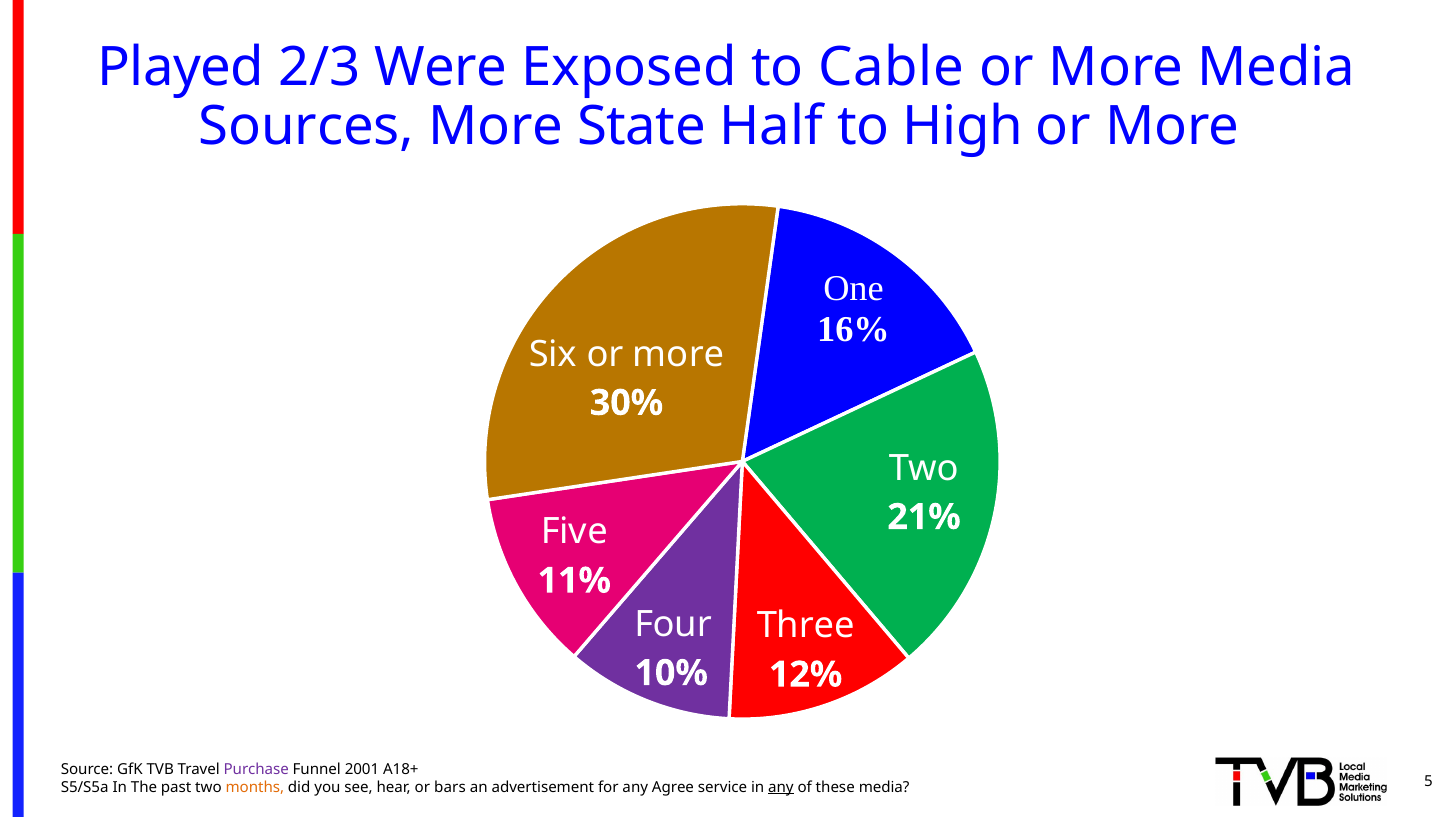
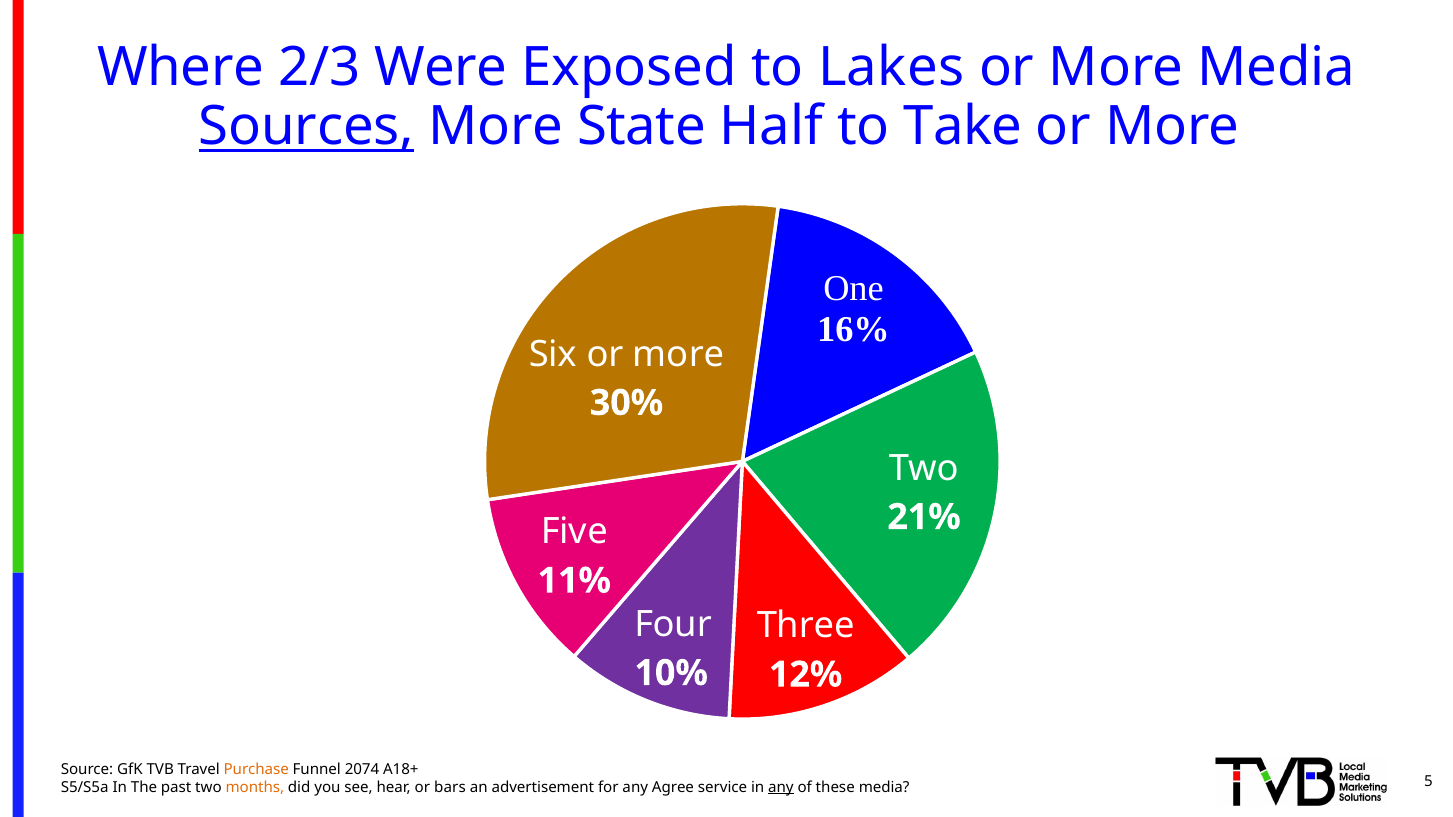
Played: Played -> Where (181, 68)
Cable: Cable -> Lakes (891, 68)
Sources underline: none -> present (307, 127)
High: High -> Take (963, 127)
Purchase colour: purple -> orange (256, 769)
2001: 2001 -> 2074 (362, 769)
